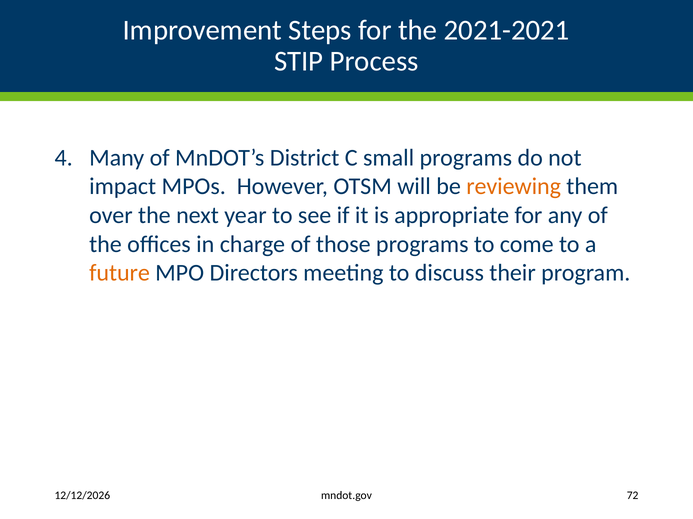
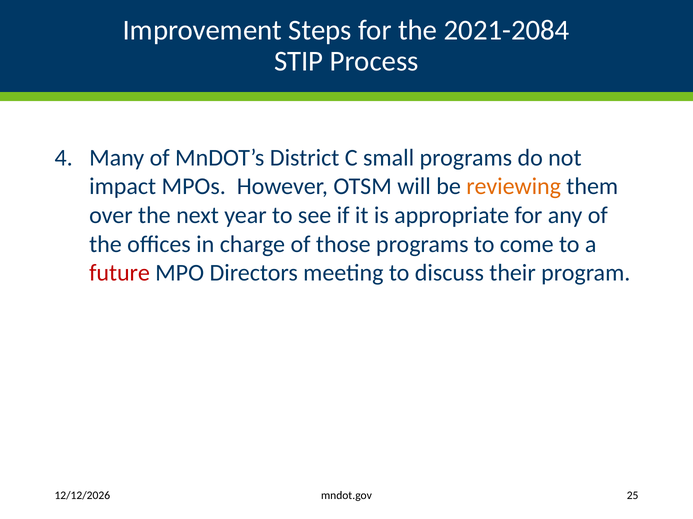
2021-2021: 2021-2021 -> 2021-2084 (507, 30)
future colour: orange -> red (120, 273)
72: 72 -> 25 (633, 496)
